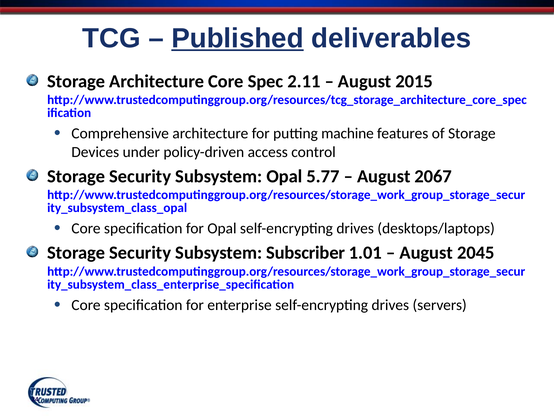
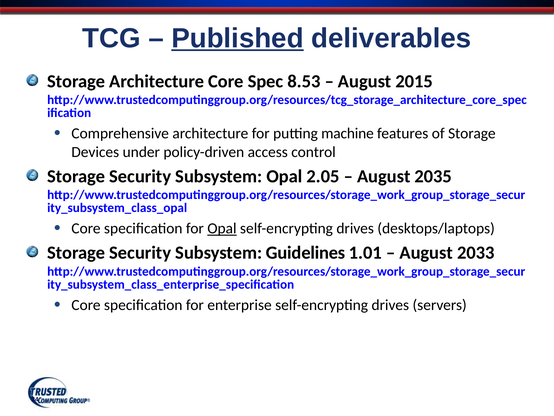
2.11: 2.11 -> 8.53 (304, 81)
5.77: 5.77 -> 2.05 (323, 176)
2067: 2067 -> 2035 (433, 176)
Opal underline: none -> present (222, 228)
Subscriber: Subscriber -> Guidelines (306, 253)
2045: 2045 -> 2033 (476, 253)
